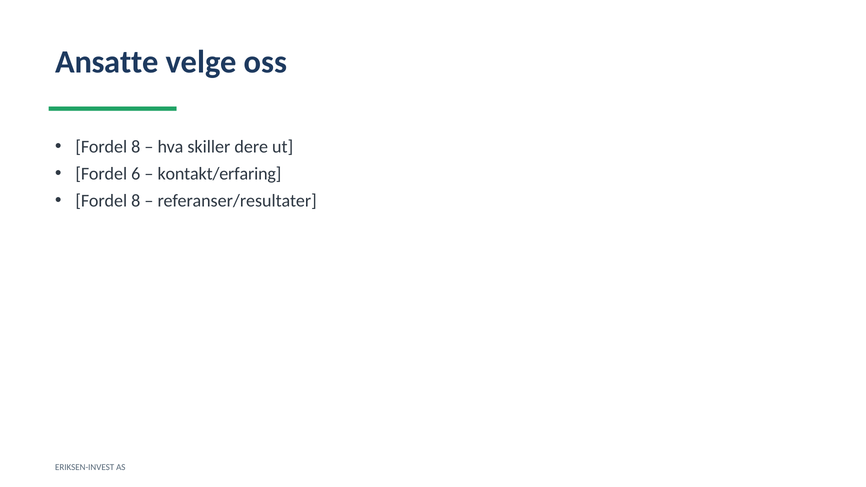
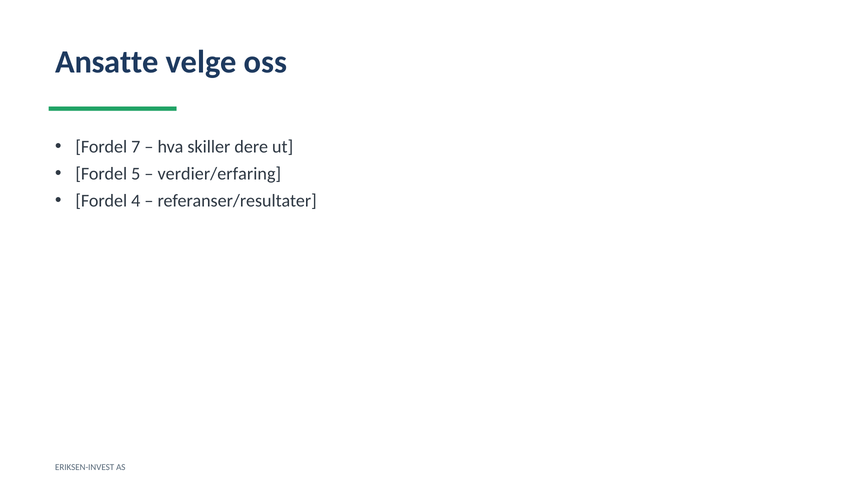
8: 8 -> 7 (136, 147)
6: 6 -> 5 (136, 174)
kontakt/erfaring: kontakt/erfaring -> verdier/erfaring (219, 174)
8: 8 -> 4 (136, 201)
